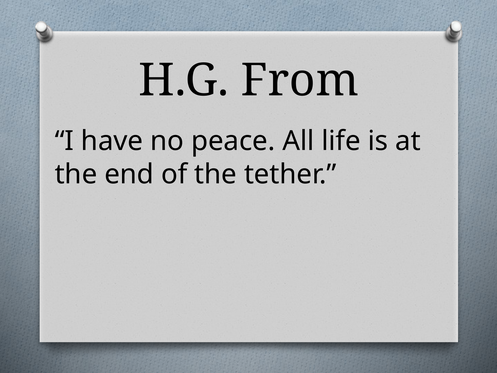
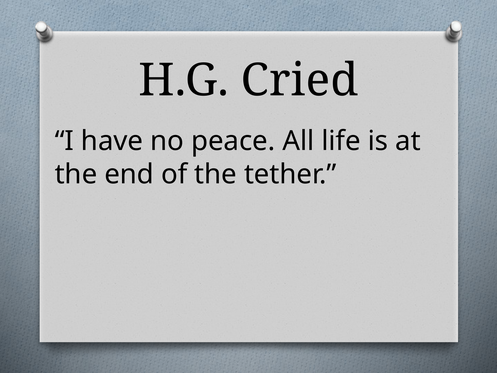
From: From -> Cried (300, 80)
